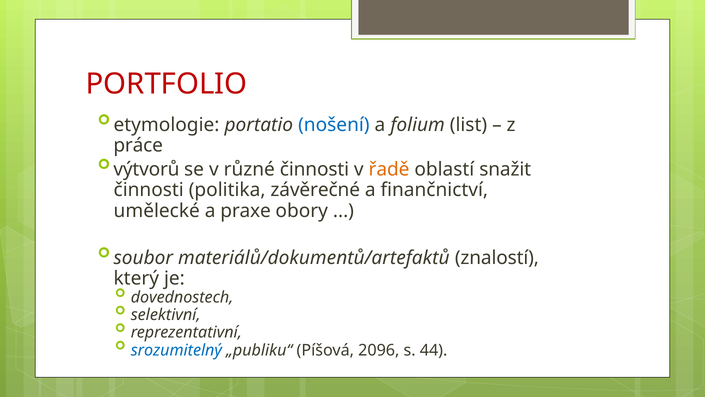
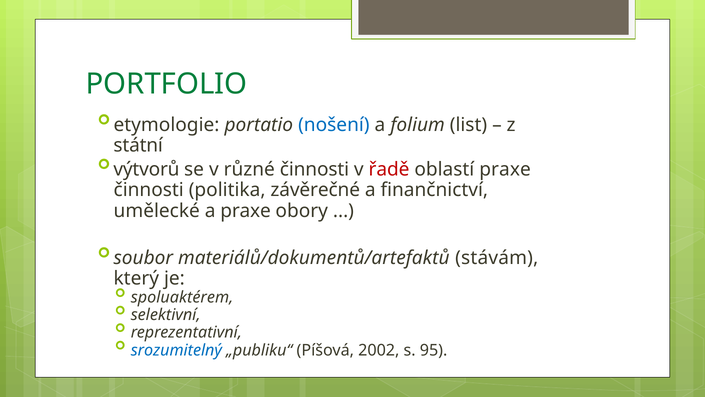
PORTFOLIO colour: red -> green (167, 84)
práce: práce -> státní (138, 145)
řadě colour: orange -> red (389, 169)
oblastí snažit: snažit -> praxe (505, 169)
znalostí: znalostí -> stávám (497, 258)
dovednostech: dovednostech -> spoluaktérem (182, 297)
2096: 2096 -> 2002 (379, 350)
44: 44 -> 95 (434, 350)
